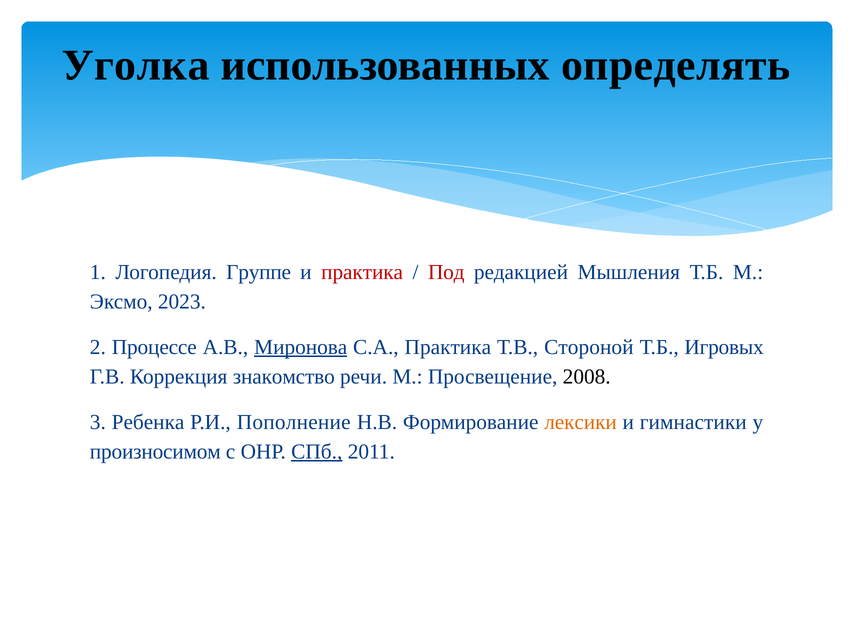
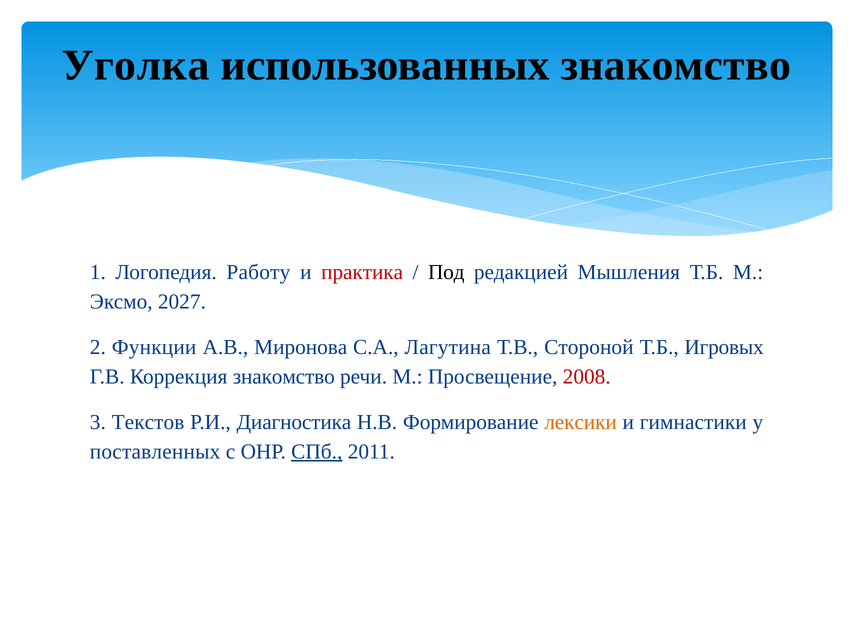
использованных определять: определять -> знакомство (676, 65)
Группе: Группе -> Работу (258, 272)
Под colour: red -> black (446, 272)
2023: 2023 -> 2027 (182, 301)
Процессе: Процессе -> Функции (154, 347)
Миронова underline: present -> none (301, 347)
С.А Практика: Практика -> Лагутина (448, 347)
2008 colour: black -> red (587, 376)
Ребенка: Ребенка -> Текстов (148, 422)
Пополнение: Пополнение -> Диагностика (294, 422)
произносимом: произносимом -> поставленных (155, 451)
